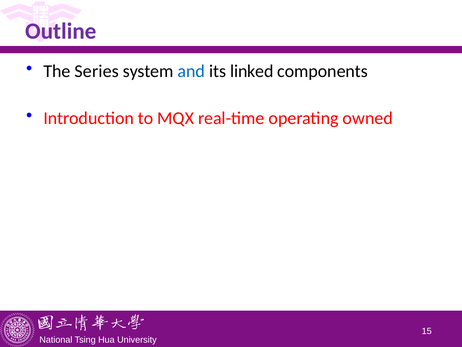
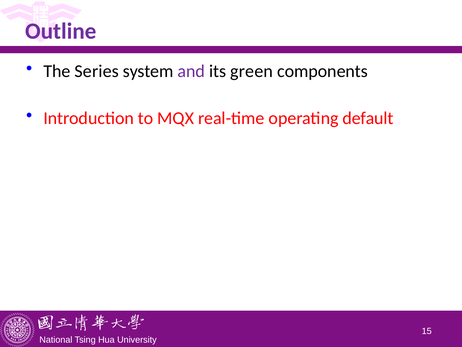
and colour: blue -> purple (191, 71)
linked: linked -> green (252, 71)
owned: owned -> default (368, 118)
